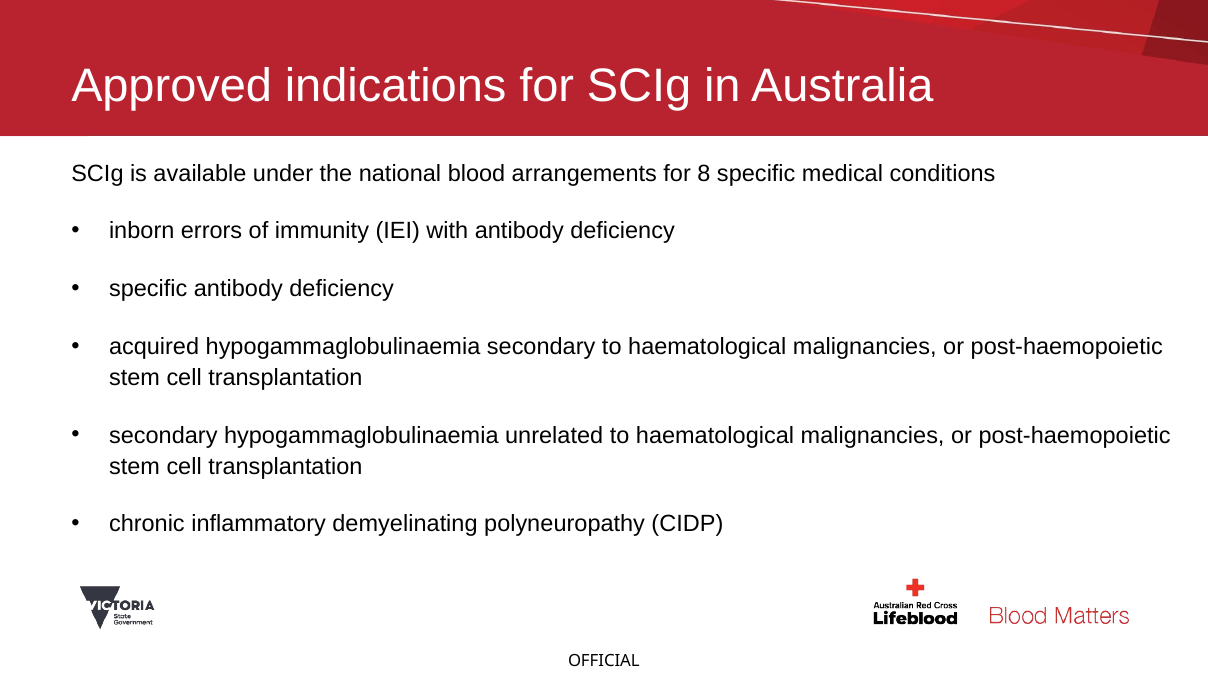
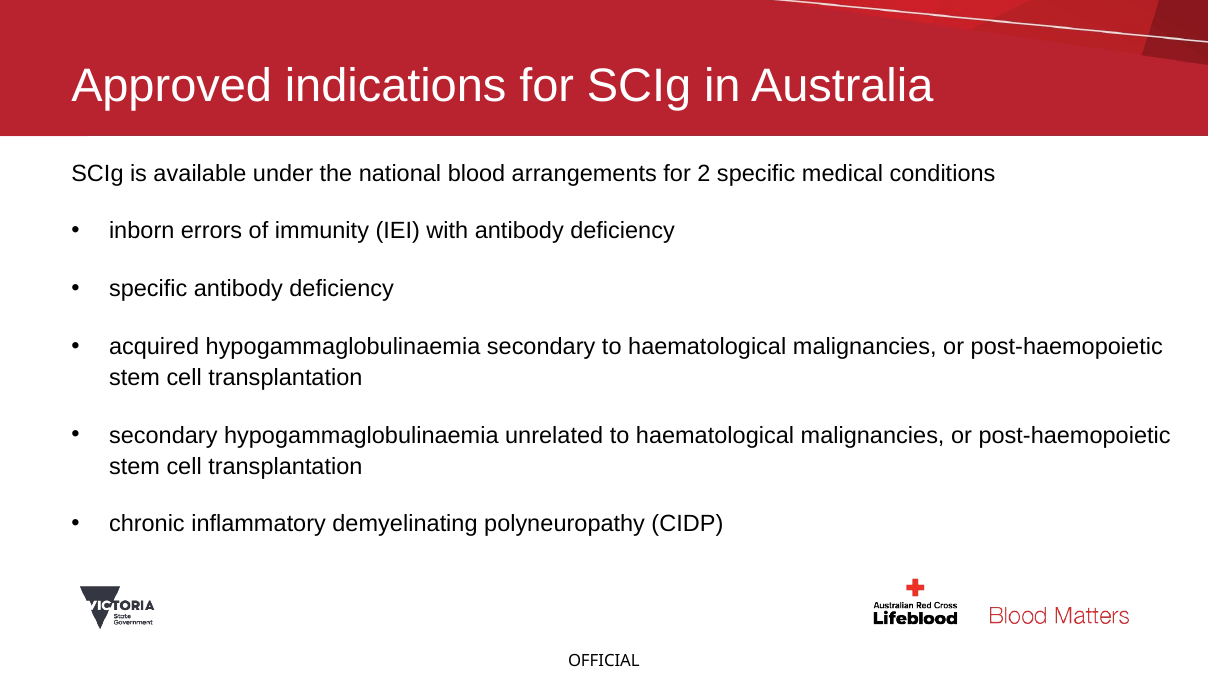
8: 8 -> 2 (704, 173)
